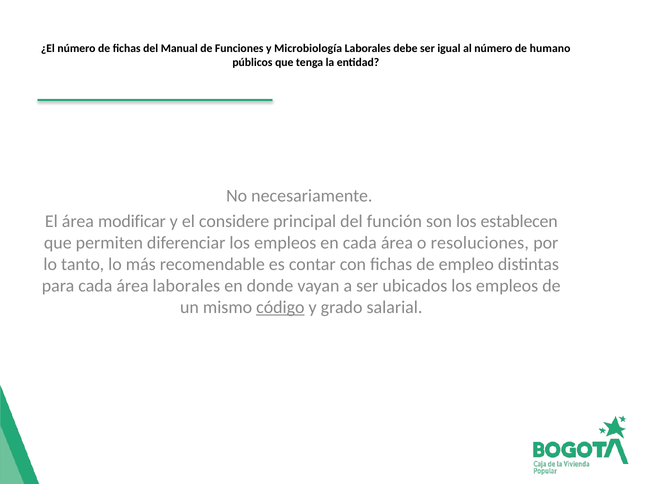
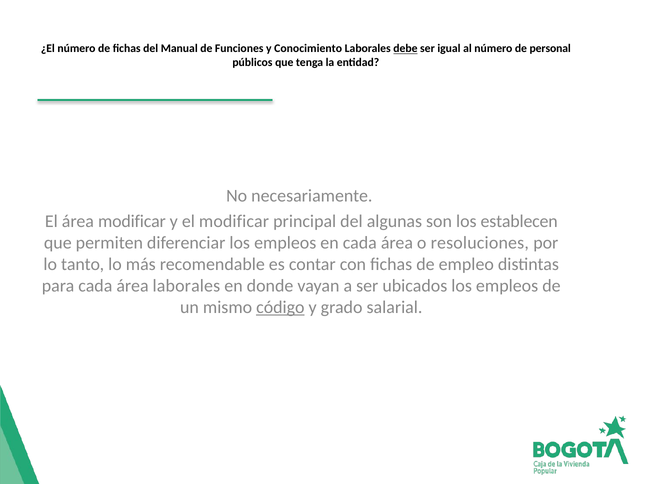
Microbiología: Microbiología -> Conocimiento (308, 49)
debe underline: none -> present (405, 49)
humano: humano -> personal (550, 49)
el considere: considere -> modificar (234, 221)
función: función -> algunas (394, 221)
